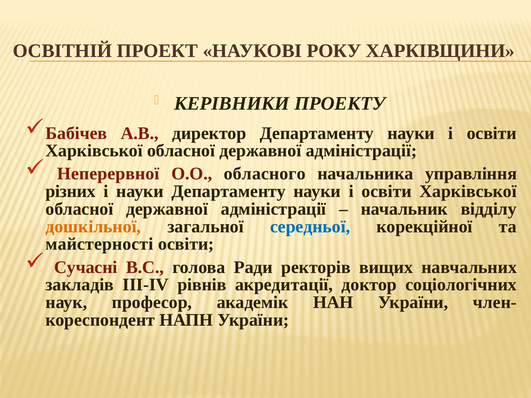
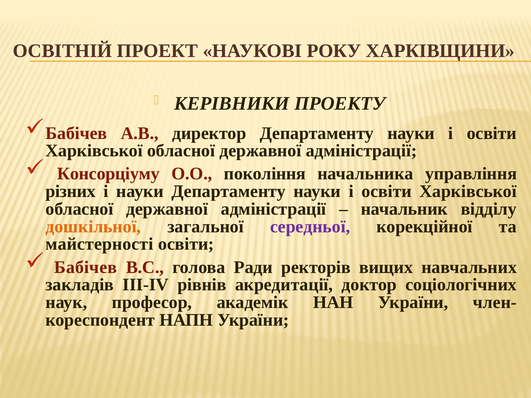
Неперервної: Неперервної -> Консорціуму (109, 174)
обласного: обласного -> покоління (265, 174)
середньої colour: blue -> purple (310, 227)
Сучасні: Сучасні -> Бабічев (86, 267)
